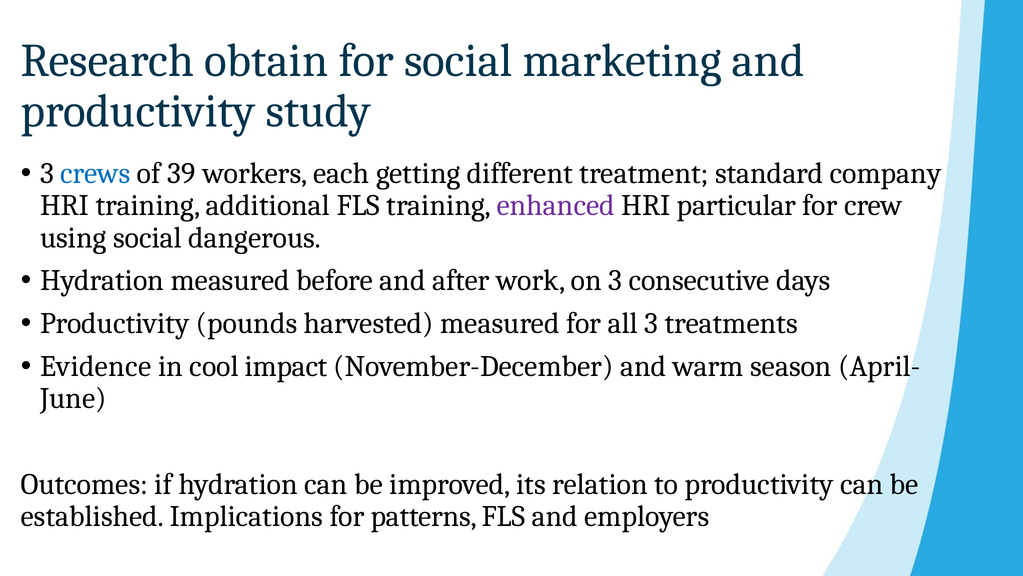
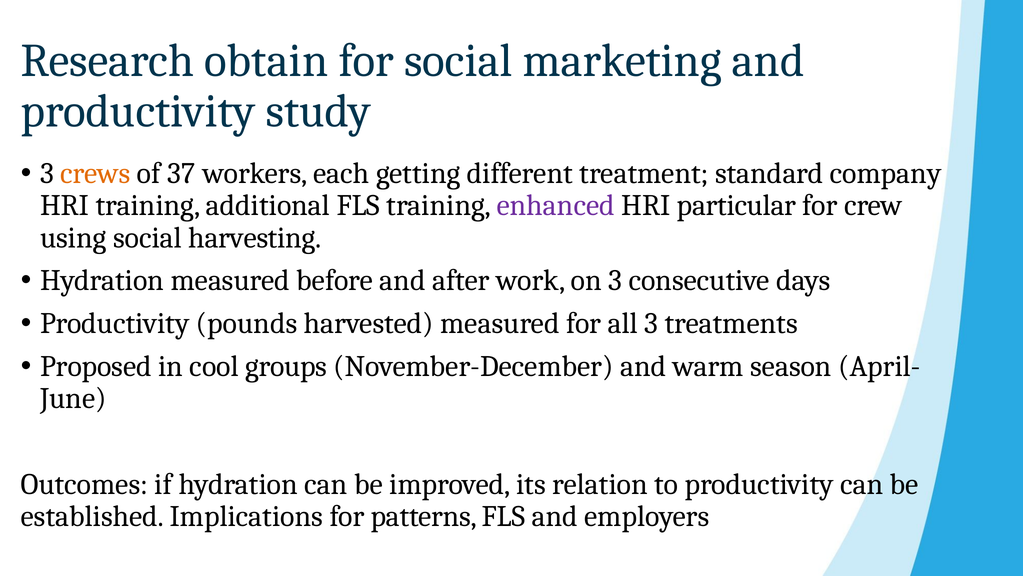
crews colour: blue -> orange (95, 173)
39: 39 -> 37 (181, 173)
dangerous: dangerous -> harvesting (255, 238)
Evidence: Evidence -> Proposed (96, 366)
impact: impact -> groups (286, 366)
